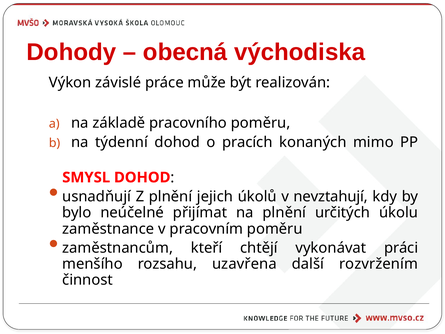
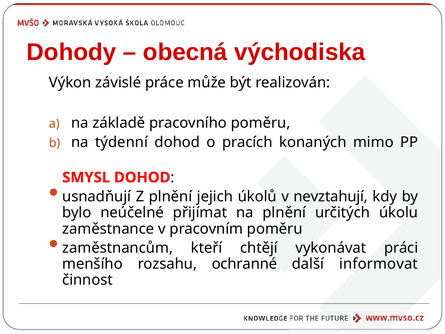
uzavřena: uzavřena -> ochranné (245, 264)
rozvržením: rozvržením -> informovat (379, 264)
